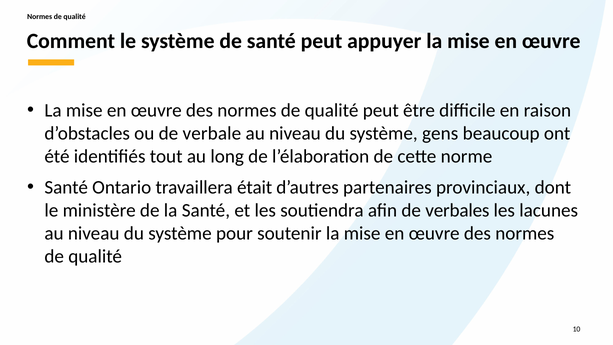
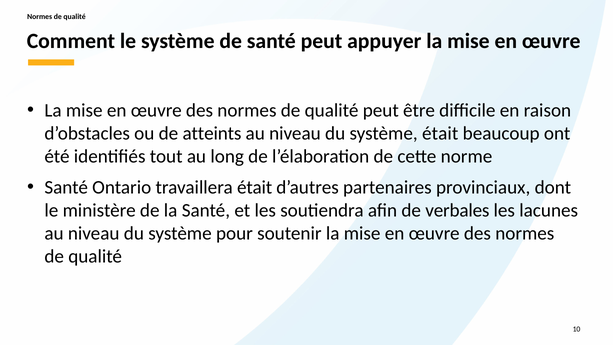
verbale: verbale -> atteints (212, 134)
système gens: gens -> était (440, 134)
